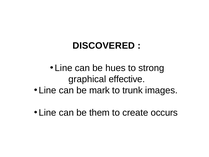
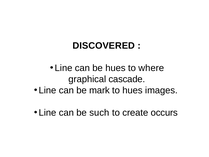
strong: strong -> where (151, 68)
effective: effective -> cascade (127, 79)
to trunk: trunk -> hues (132, 90)
them: them -> such (99, 112)
